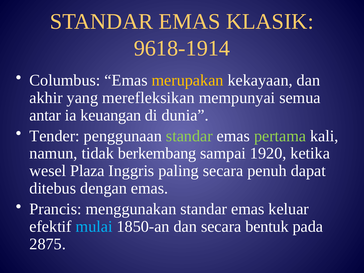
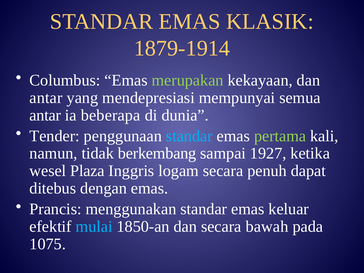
9618-1914: 9618-1914 -> 1879-1914 (182, 48)
merupakan colour: yellow -> light green (188, 80)
akhir: akhir -> antar (46, 98)
merefleksikan: merefleksikan -> mendepresiasi (148, 98)
keuangan: keuangan -> beberapa (111, 115)
standar colour: light green -> light blue (189, 136)
1920: 1920 -> 1927 (268, 153)
paling: paling -> logam (179, 171)
bentuk: bentuk -> bawah (267, 227)
2875: 2875 -> 1075 (48, 244)
